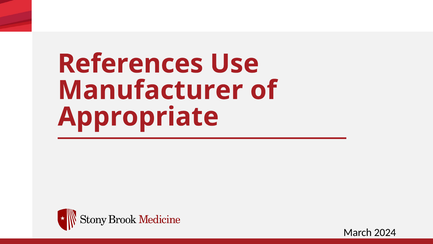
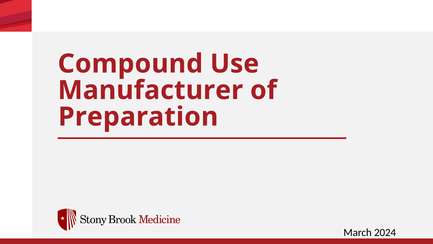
References: References -> Compound (130, 64)
Appropriate: Appropriate -> Preparation (138, 117)
